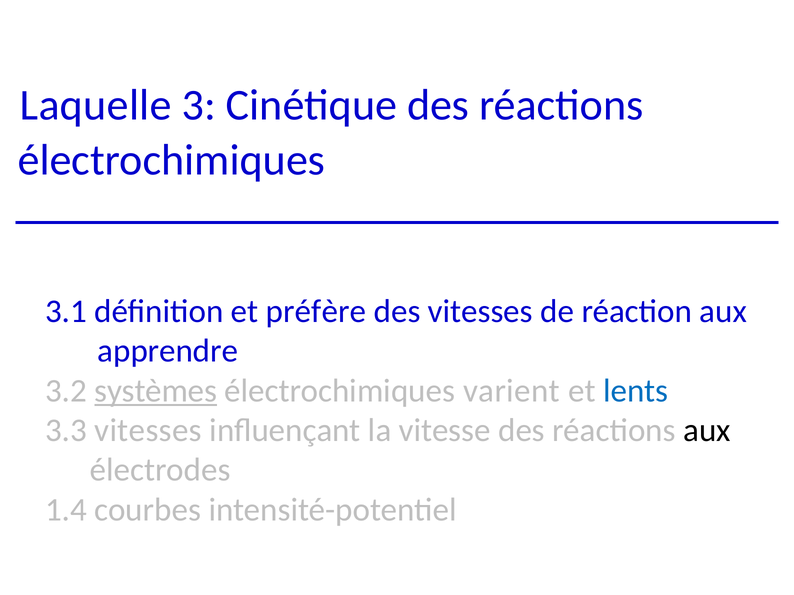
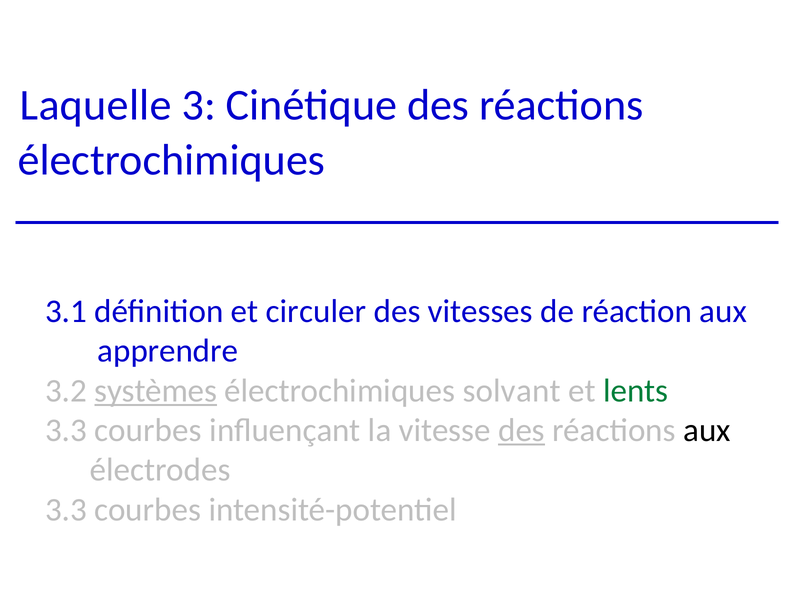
préfère: préfère -> circuler (316, 312)
varient: varient -> solvant (512, 391)
lents colour: blue -> green (636, 391)
vitesses: vitesses -> courbes (148, 431)
des underline: none -> present (522, 431)
1.4: 1.4 -> 3.3 (66, 510)
